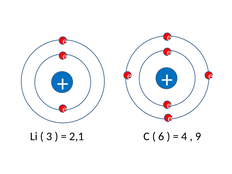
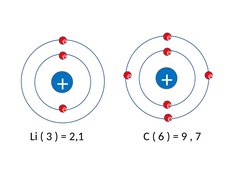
4: 4 -> 9 (184, 137)
9: 9 -> 7 (198, 137)
